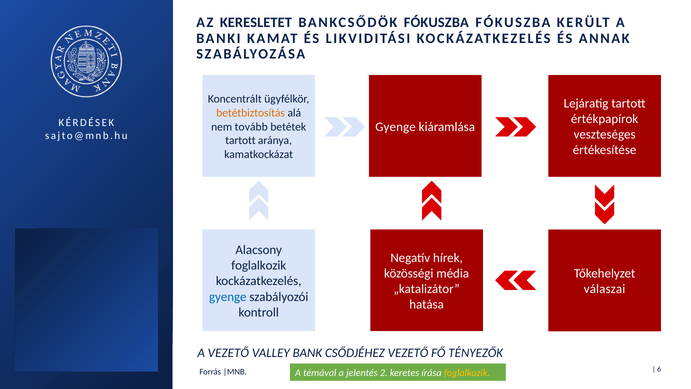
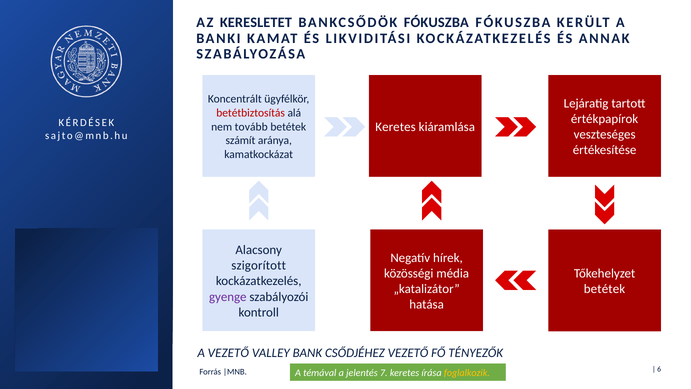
betétbiztosítás colour: orange -> red (251, 113)
Gyenge: Gyenge -> Keretes (396, 127)
tartott: tartott -> számít (240, 140)
foglalkozik: foglalkozik -> szigorított (259, 265)
válaszai: válaszai -> betétek (605, 289)
gyenge colour: blue -> purple (228, 296)
2: 2 -> 7 (384, 373)
